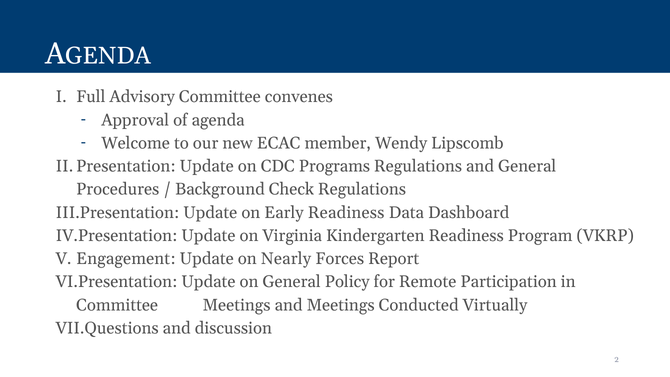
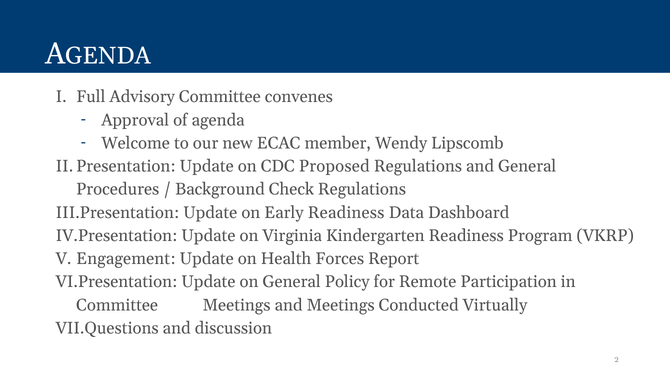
Programs: Programs -> Proposed (334, 166)
Nearly: Nearly -> Health (286, 259)
